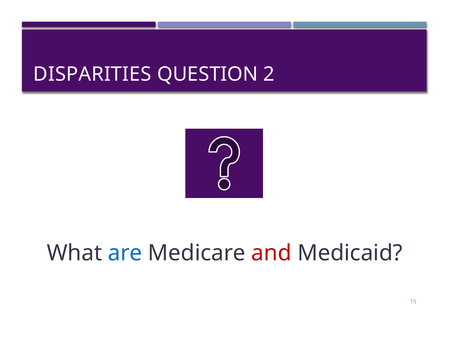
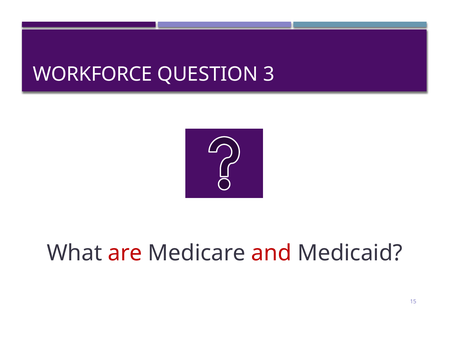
DISPARITIES: DISPARITIES -> WORKFORCE (93, 74)
2: 2 -> 3 (269, 74)
are colour: blue -> red (125, 253)
